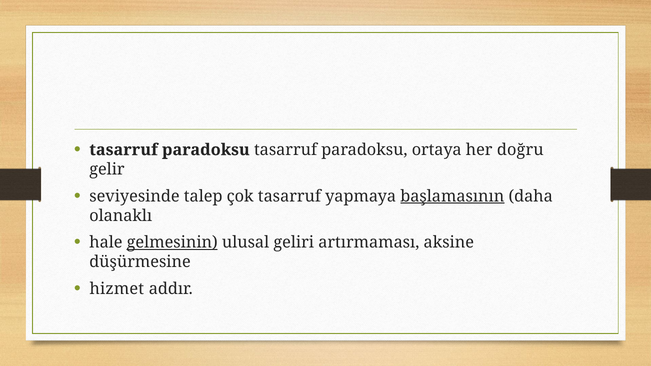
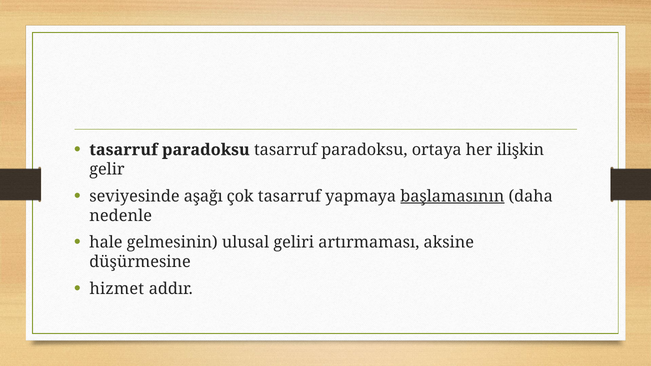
doğru: doğru -> ilişkin (520, 150)
talep: talep -> aşağı (203, 196)
olanaklı: olanaklı -> nedenle (121, 216)
gelmesinin underline: present -> none (172, 243)
